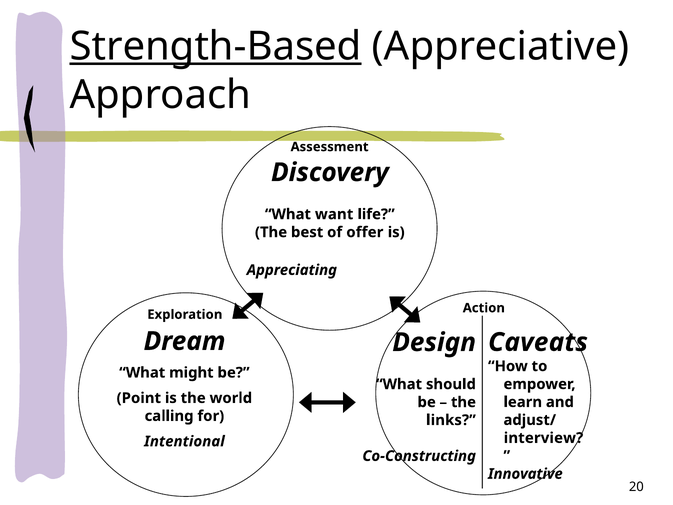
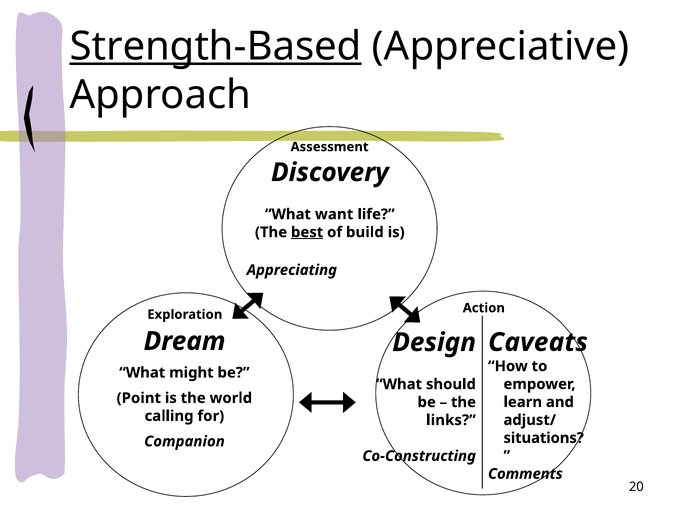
best underline: none -> present (307, 232)
offer: offer -> build (365, 232)
interview: interview -> situations (544, 438)
Intentional: Intentional -> Companion (184, 441)
Innovative: Innovative -> Comments (525, 474)
